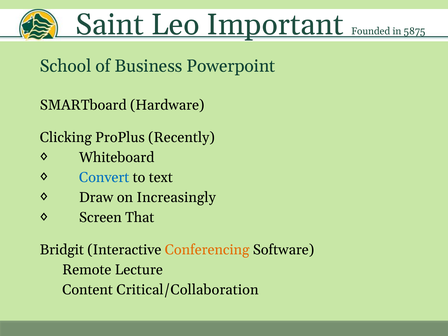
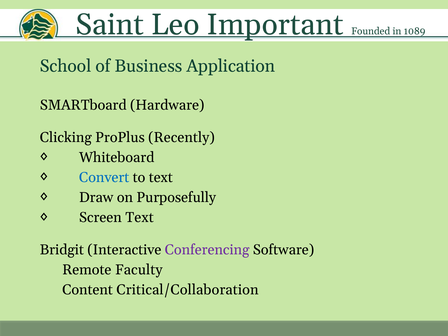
5875: 5875 -> 1089 (415, 31)
Powerpoint: Powerpoint -> Application (231, 66)
Increasingly: Increasingly -> Purposefully (176, 197)
Screen That: That -> Text (140, 217)
Conferencing colour: orange -> purple (207, 250)
Lecture: Lecture -> Faculty (139, 270)
